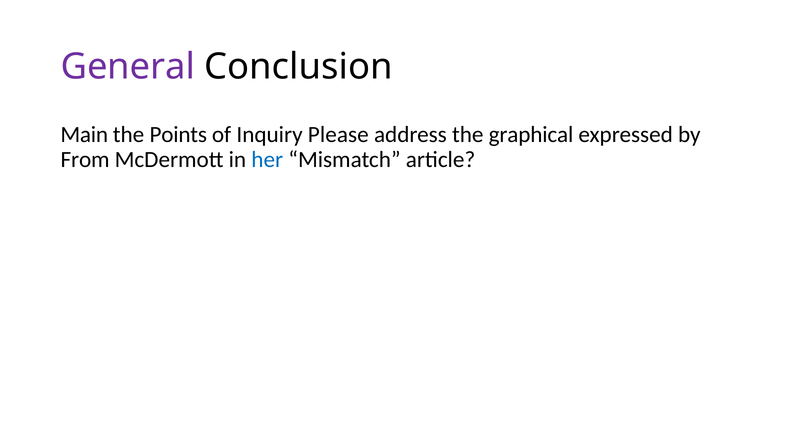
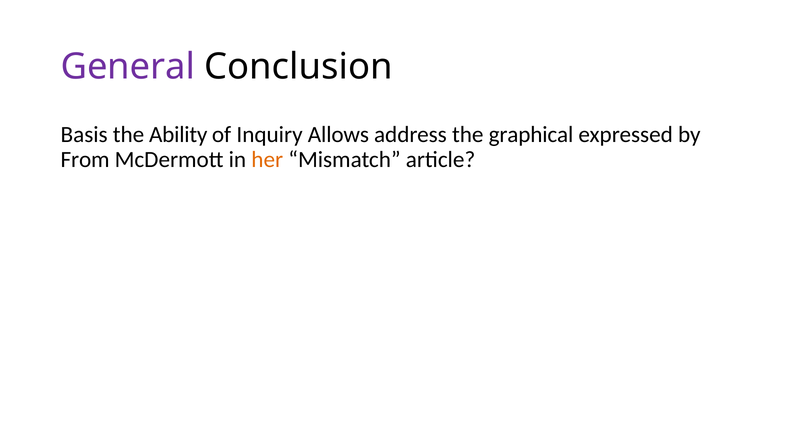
Main: Main -> Basis (84, 134)
Points: Points -> Ability (178, 134)
Please: Please -> Allows (338, 134)
her colour: blue -> orange (267, 159)
